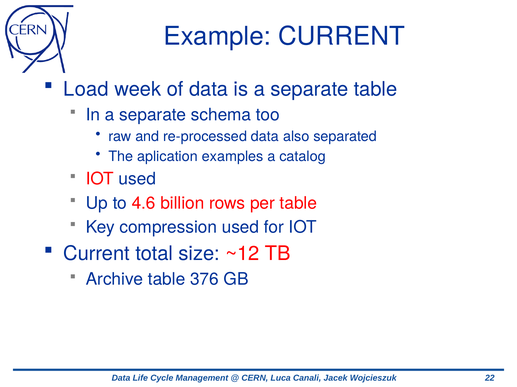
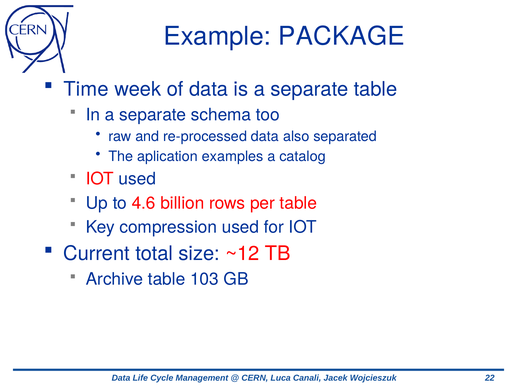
Example CURRENT: CURRENT -> PACKAGE (341, 36)
Load: Load -> Time (86, 89)
376: 376 -> 103 (204, 280)
